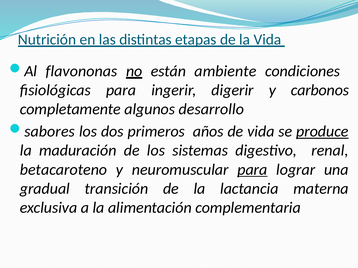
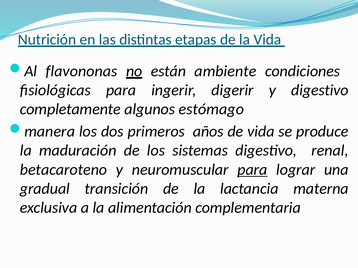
y carbonos: carbonos -> digestivo (320, 90)
desarrollo: desarrollo -> estómago (211, 109)
sabores: sabores -> manera (50, 132)
produce underline: present -> none (322, 132)
